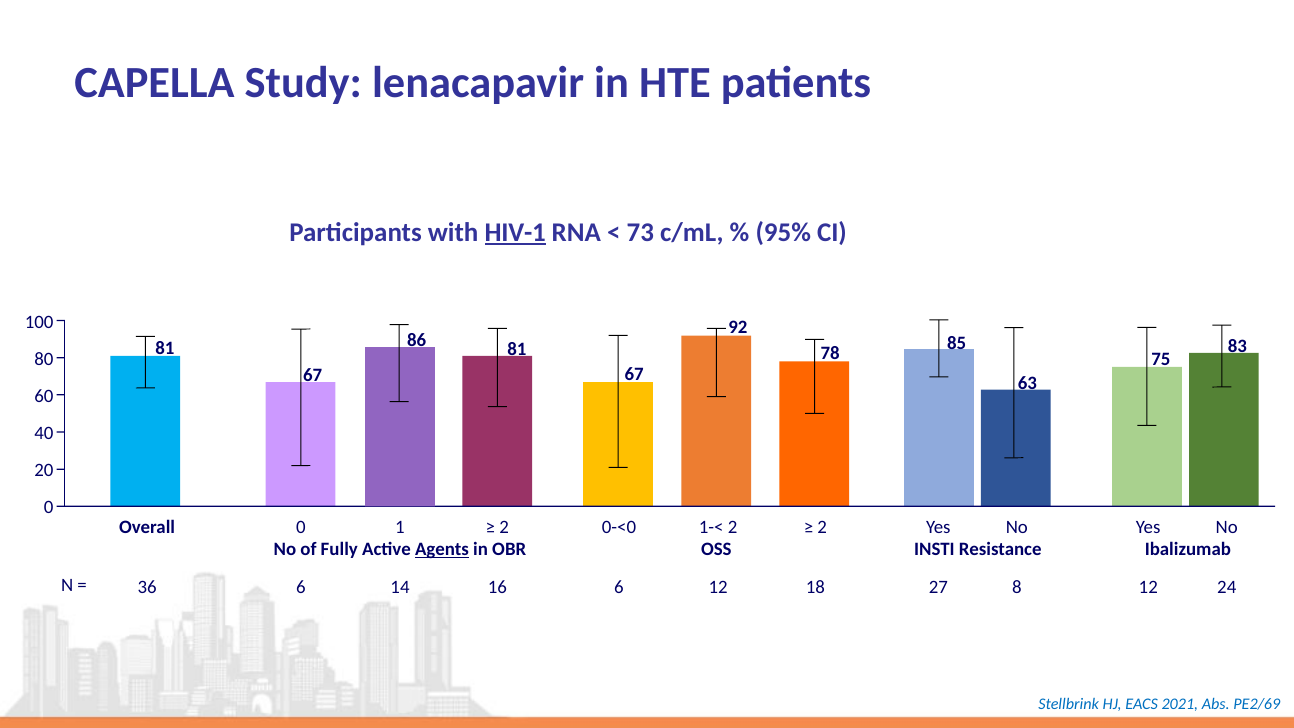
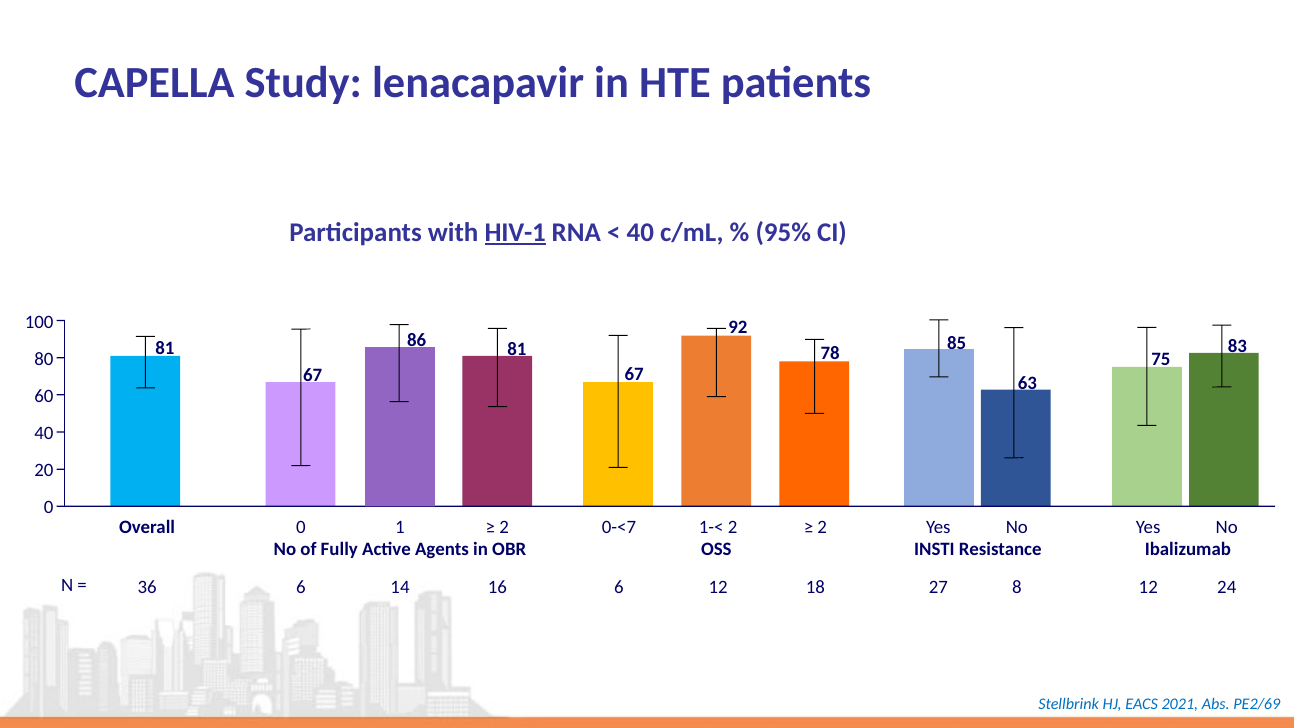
73: 73 -> 40 (640, 232)
0-<0: 0-<0 -> 0-<7 (619, 527)
Agents underline: present -> none (442, 549)
